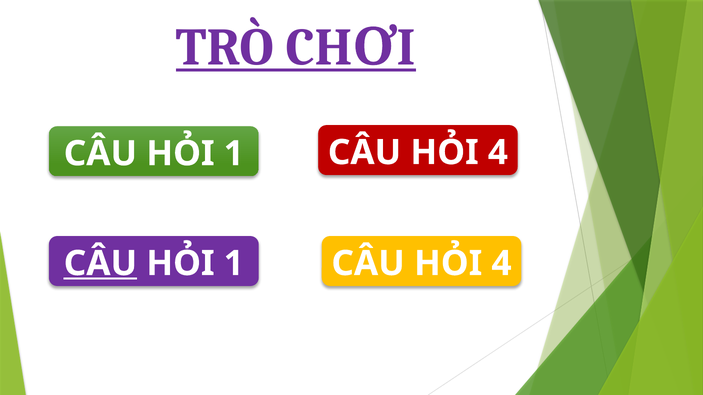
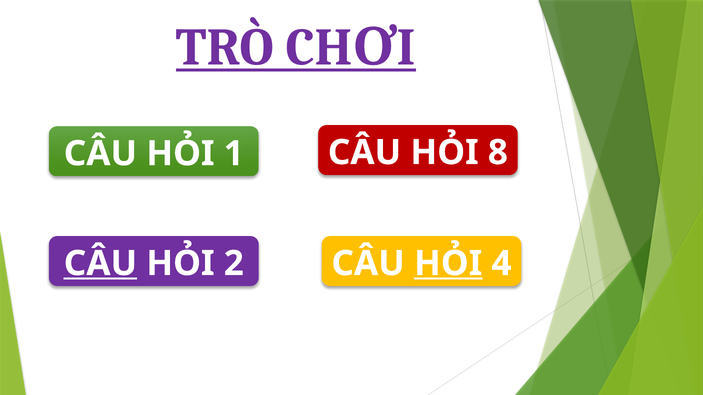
1 CÂU HỎI 4: 4 -> 8 (498, 153)
1: 1 -> 2 (234, 264)
HỎI underline: none -> present (448, 264)
